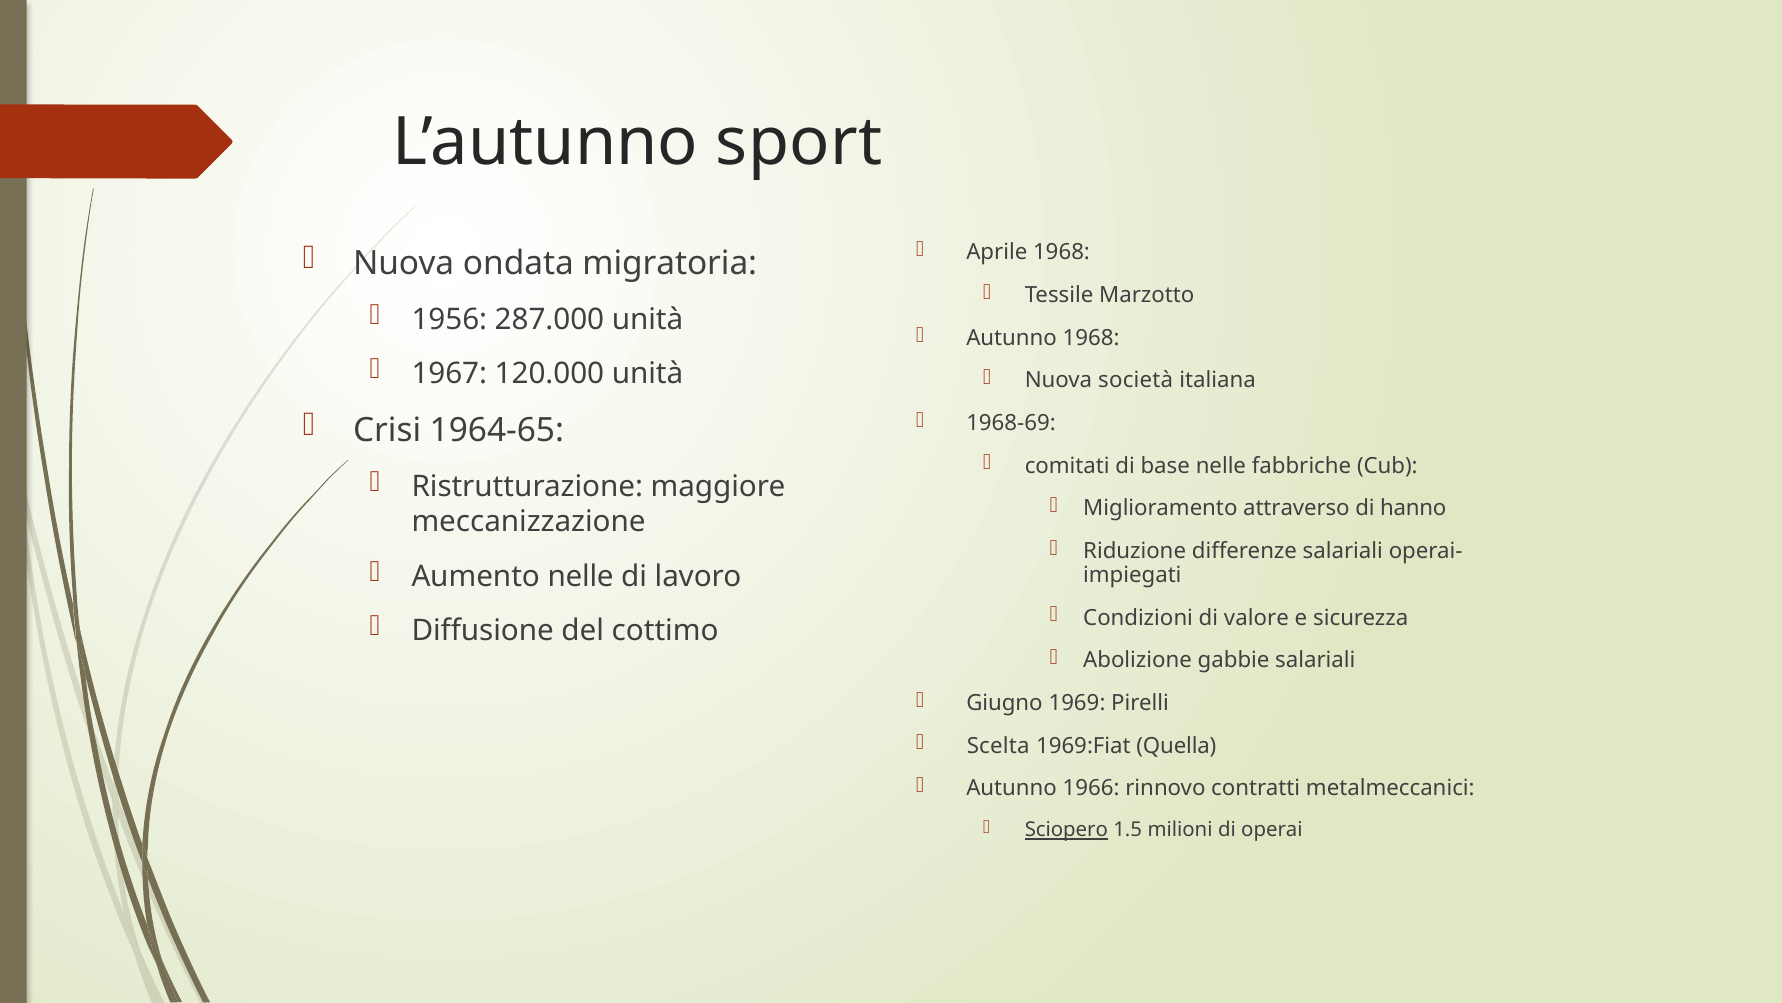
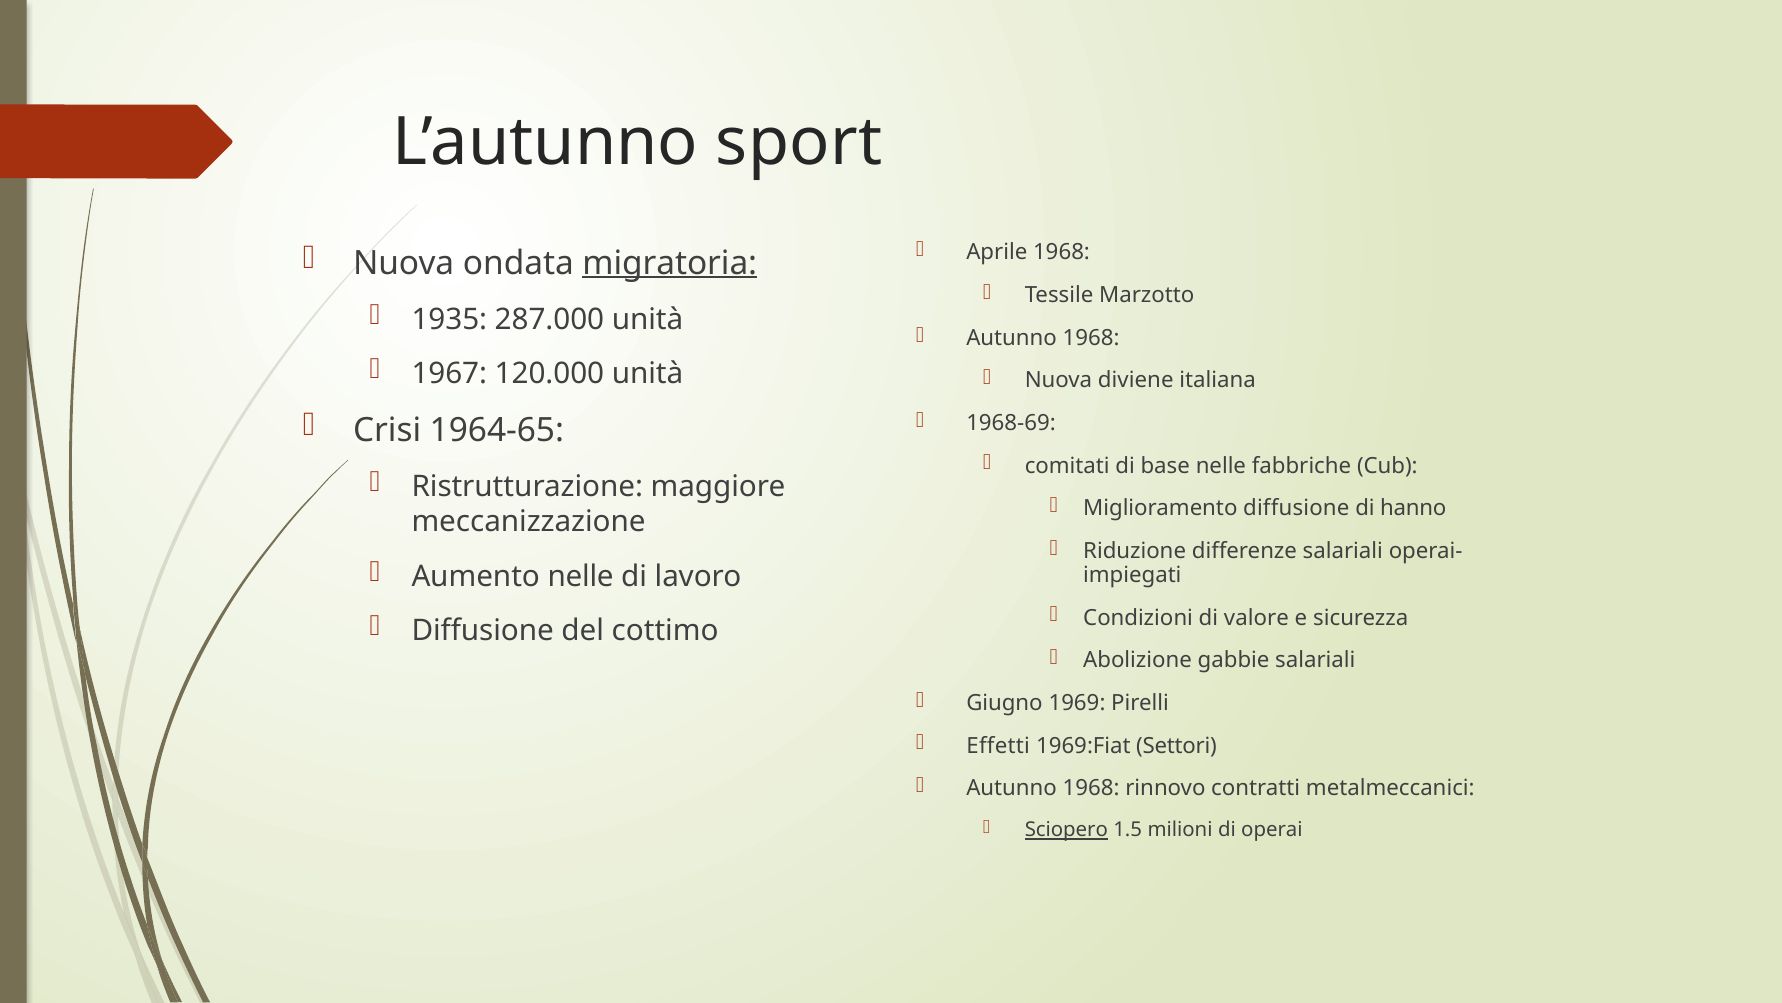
migratoria underline: none -> present (670, 263)
1956: 1956 -> 1935 (449, 319)
società: società -> diviene (1136, 380)
Miglioramento attraverso: attraverso -> diffusione (1296, 508)
Scelta: Scelta -> Effetti (998, 745)
Quella: Quella -> Settori (1176, 745)
1966: 1966 -> 1968 (1091, 788)
